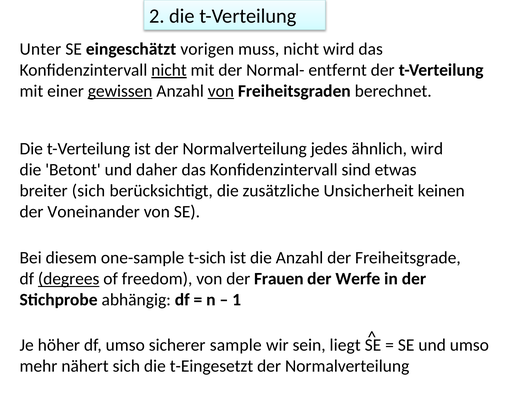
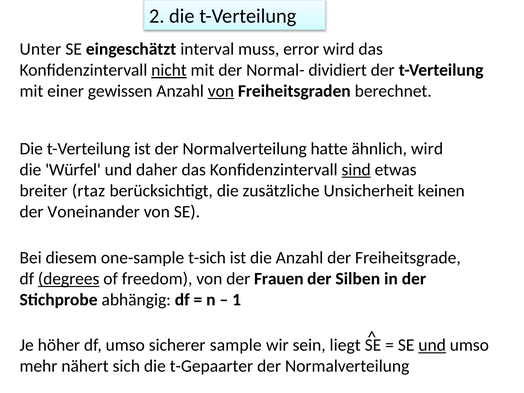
vorigen: vorigen -> interval (207, 49)
muss nicht: nicht -> error (301, 49)
entfernt: entfernt -> dividiert (338, 70)
gewissen underline: present -> none (120, 91)
jedes: jedes -> hatte (329, 149)
Betont: Betont -> Würfel (73, 170)
sind underline: none -> present (356, 170)
breiter sich: sich -> rtaz (88, 191)
Werfe: Werfe -> Silben (358, 279)
und underline: none -> present (432, 345)
t-Eingesetzt: t-Eingesetzt -> t-Gepaarter (211, 366)
